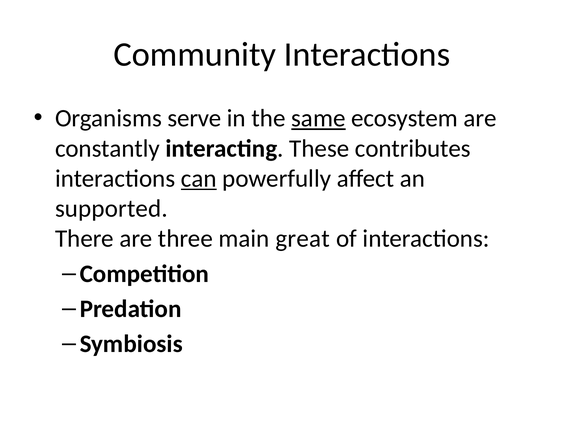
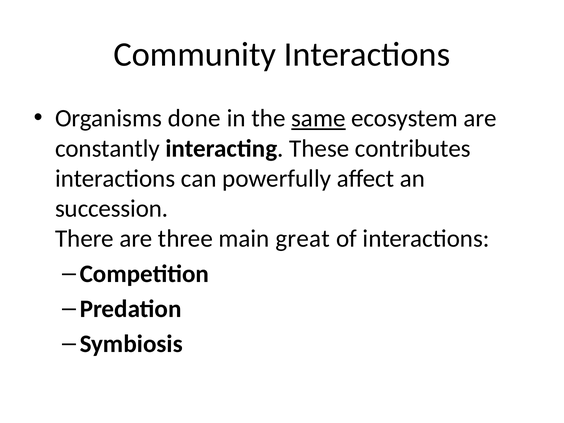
serve: serve -> done (194, 118)
can underline: present -> none (199, 178)
supported: supported -> succession (112, 209)
